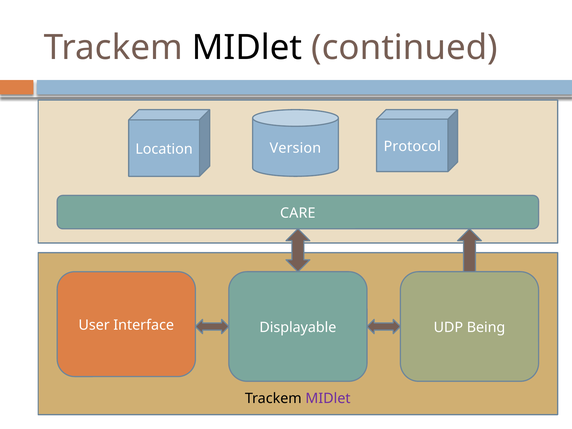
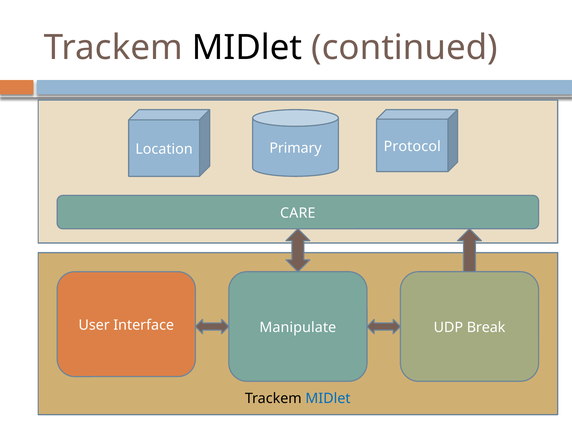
Version: Version -> Primary (296, 148)
Displayable: Displayable -> Manipulate (298, 327)
Being: Being -> Break (486, 327)
MIDlet colour: purple -> blue (328, 398)
